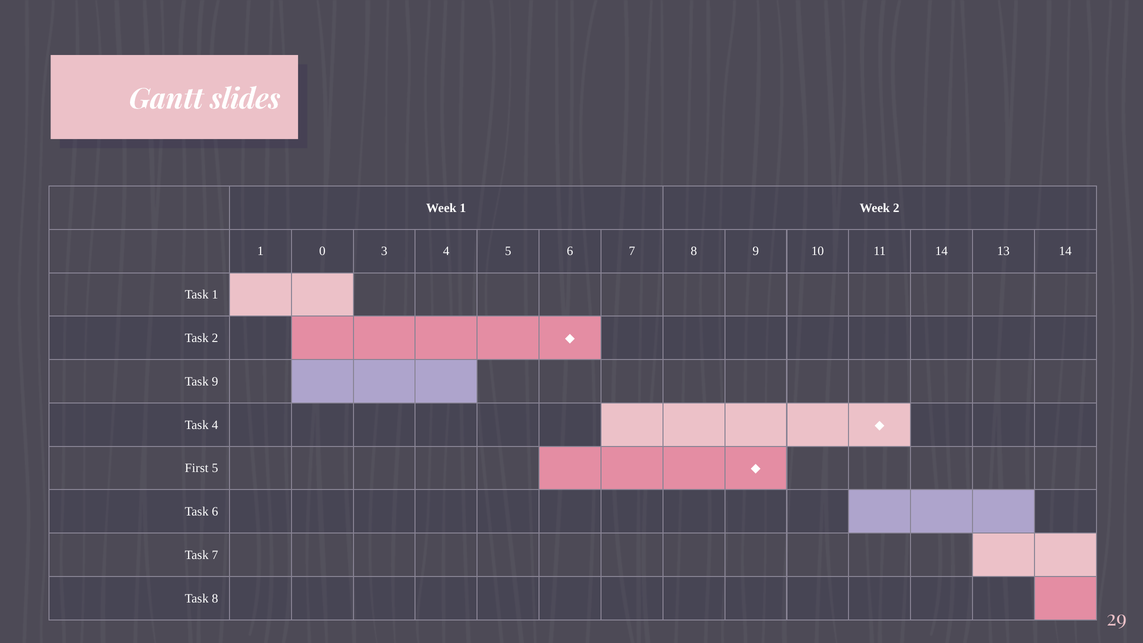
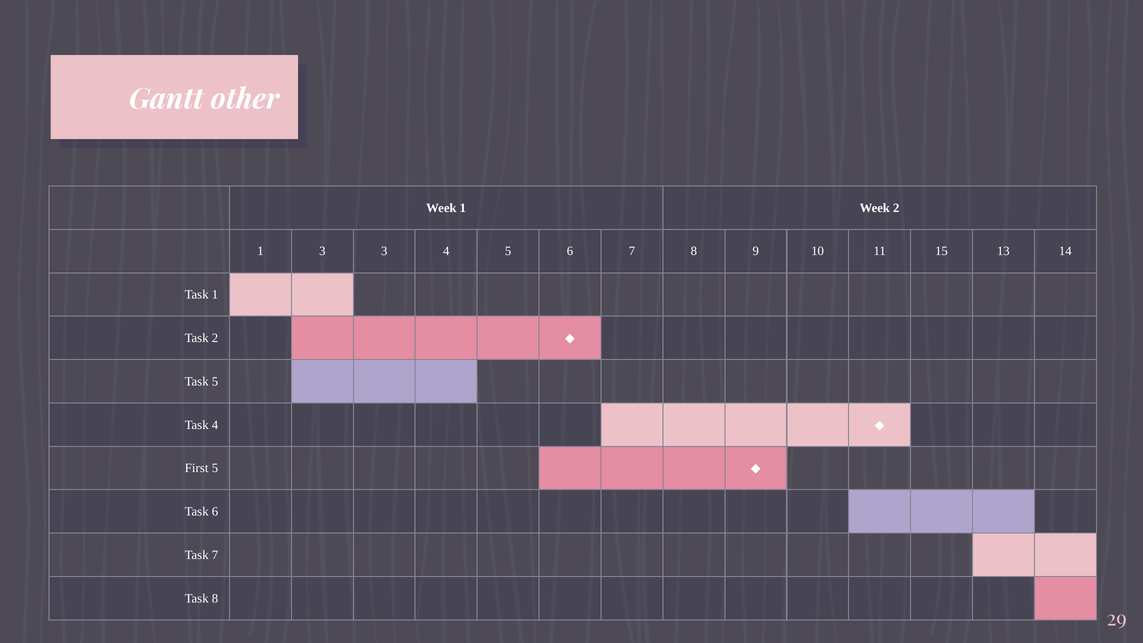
slides: slides -> other (245, 99)
1 0: 0 -> 3 (322, 251)
11 14: 14 -> 15 (941, 251)
Task 9: 9 -> 5 (215, 381)
